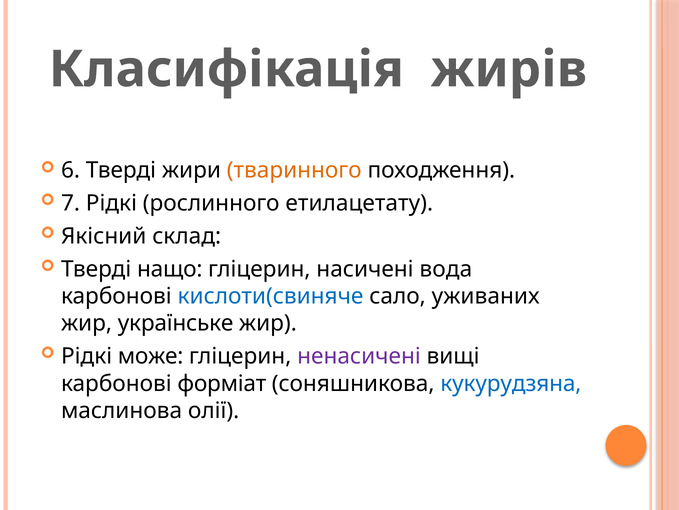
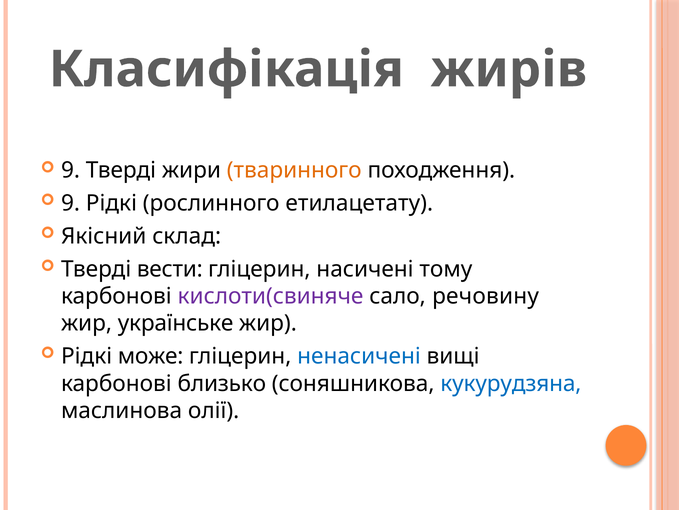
6: 6 -> 9 (71, 170)
7: 7 -> 9 (71, 203)
нащо: нащо -> вести (170, 269)
вода: вода -> тому (446, 269)
кислоти(свиняче colour: blue -> purple (271, 296)
уживаних: уживаних -> речовину (486, 296)
ненасичені colour: purple -> blue (359, 356)
форміат: форміат -> близько (222, 383)
